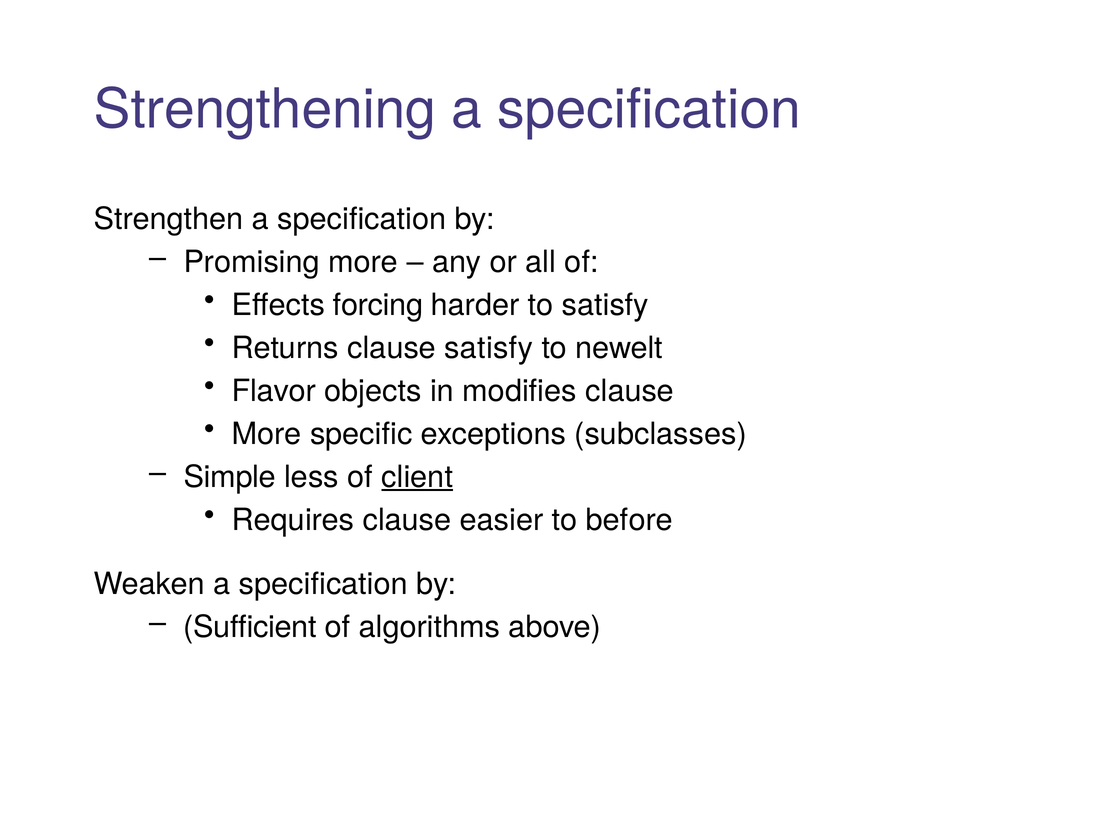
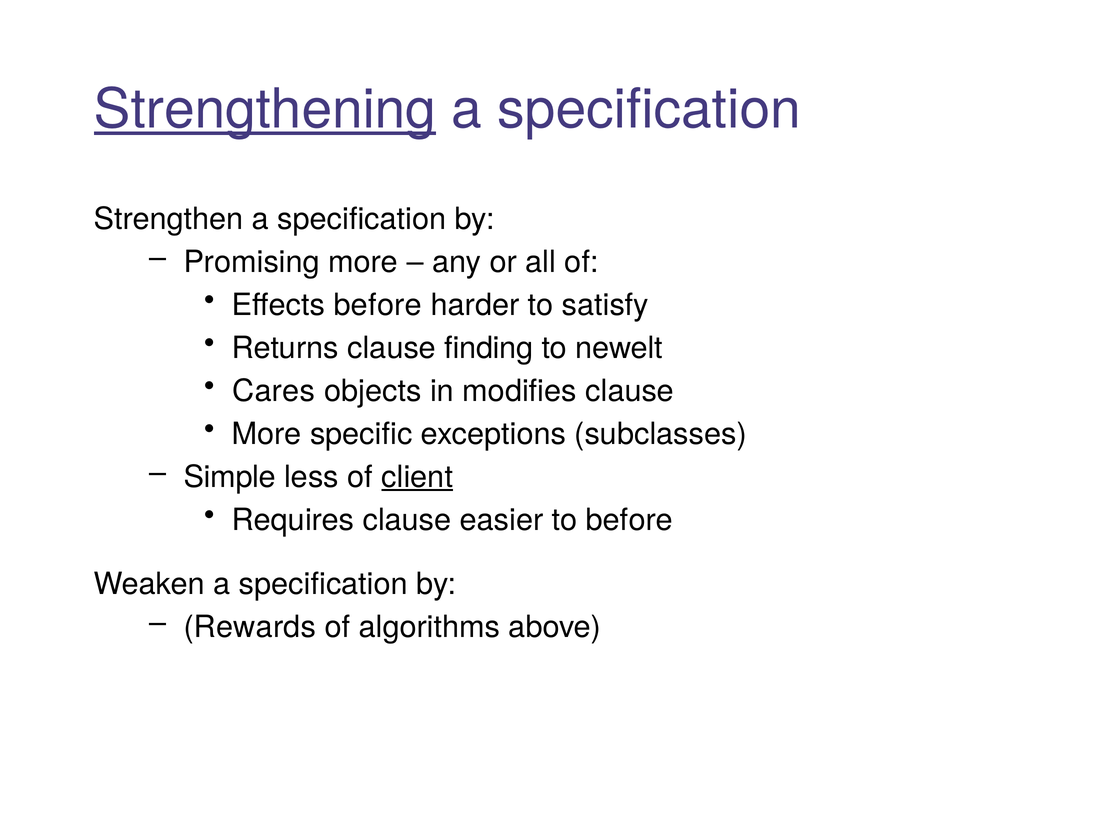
Strengthening underline: none -> present (265, 110)
Effects forcing: forcing -> before (378, 305)
clause satisfy: satisfy -> finding (489, 348)
Flavor: Flavor -> Cares (274, 391)
Sufficient: Sufficient -> Rewards (250, 627)
